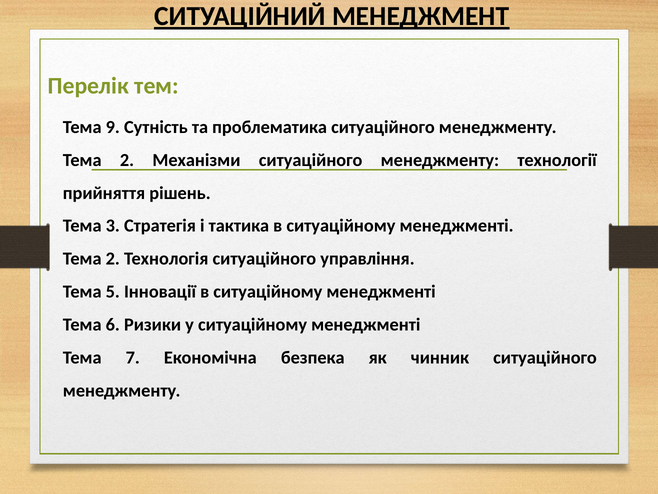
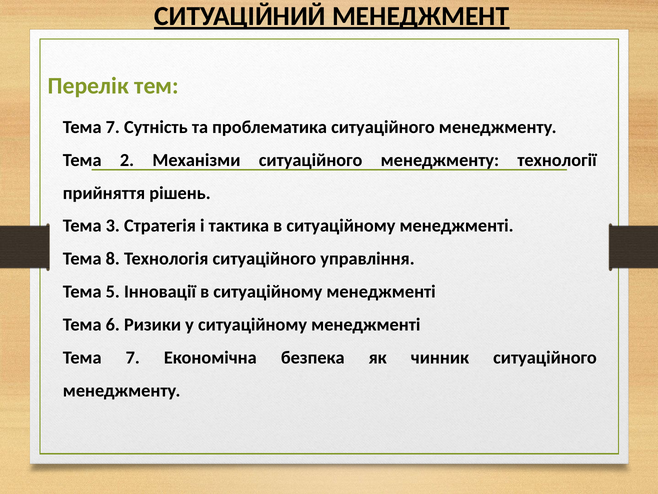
9: 9 -> 7 (113, 127)
2: 2 -> 8 (113, 259)
